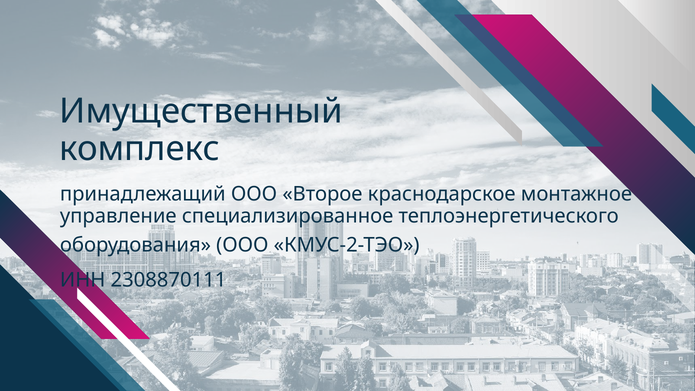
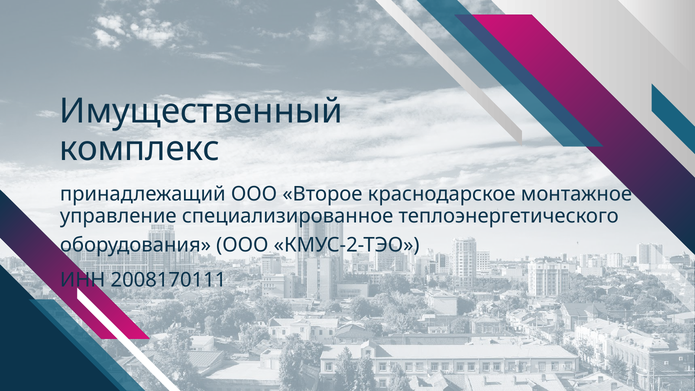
2308870111: 2308870111 -> 2008170111 (168, 280)
